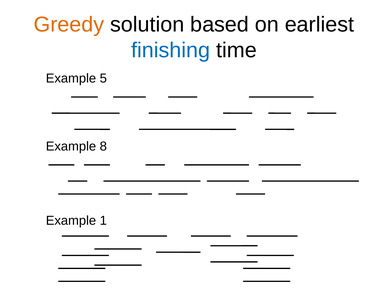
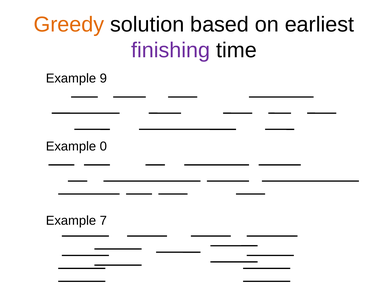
finishing colour: blue -> purple (171, 50)
5: 5 -> 9 (103, 78)
8: 8 -> 0 (103, 146)
1: 1 -> 7 (103, 221)
